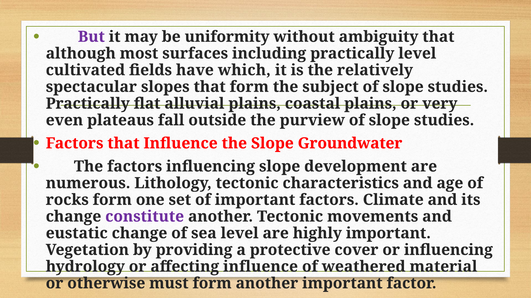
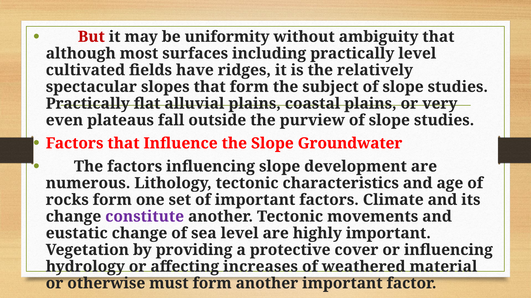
But colour: purple -> red (91, 37)
which: which -> ridges (244, 70)
affecting influence: influence -> increases (261, 267)
